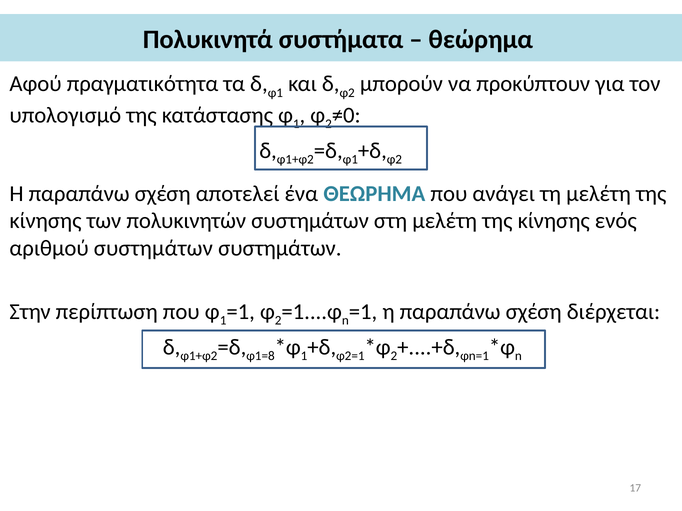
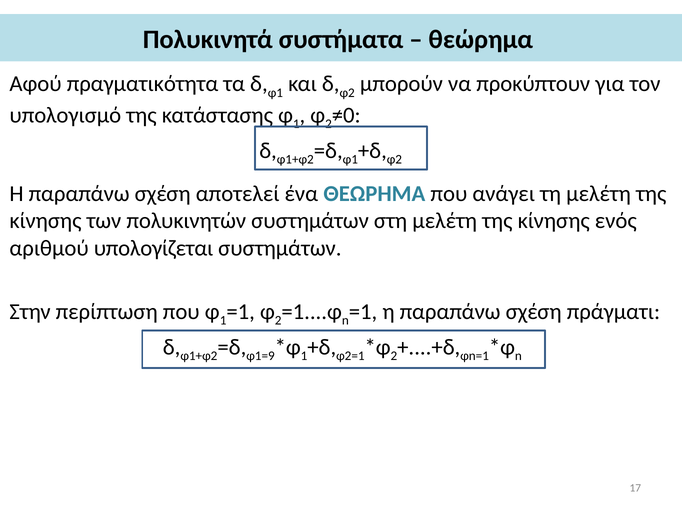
αριθμού συστημάτων: συστημάτων -> υπολογίζεται (154, 248)
διέρχεται: διέρχεται -> πράγματι (613, 312)
φ1=8: φ1=8 -> φ1=9 (261, 356)
